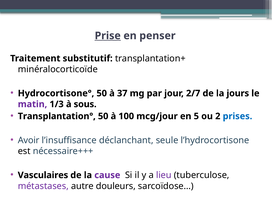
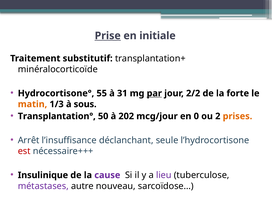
penser: penser -> initiale (158, 36)
Hydrocortisone° 50: 50 -> 55 (102, 93)
37: 37 -> 31 (122, 93)
par underline: none -> present (154, 93)
2/7: 2/7 -> 2/2 (193, 93)
jours: jours -> forte (238, 93)
matin colour: purple -> orange (32, 104)
100: 100 -> 202 (126, 116)
5: 5 -> 0 (196, 116)
prises colour: blue -> orange (237, 116)
Avoir: Avoir -> Arrêt (29, 140)
est colour: black -> red (24, 151)
Vasculaires: Vasculaires -> Insulinique (43, 175)
douleurs: douleurs -> nouveau (116, 186)
